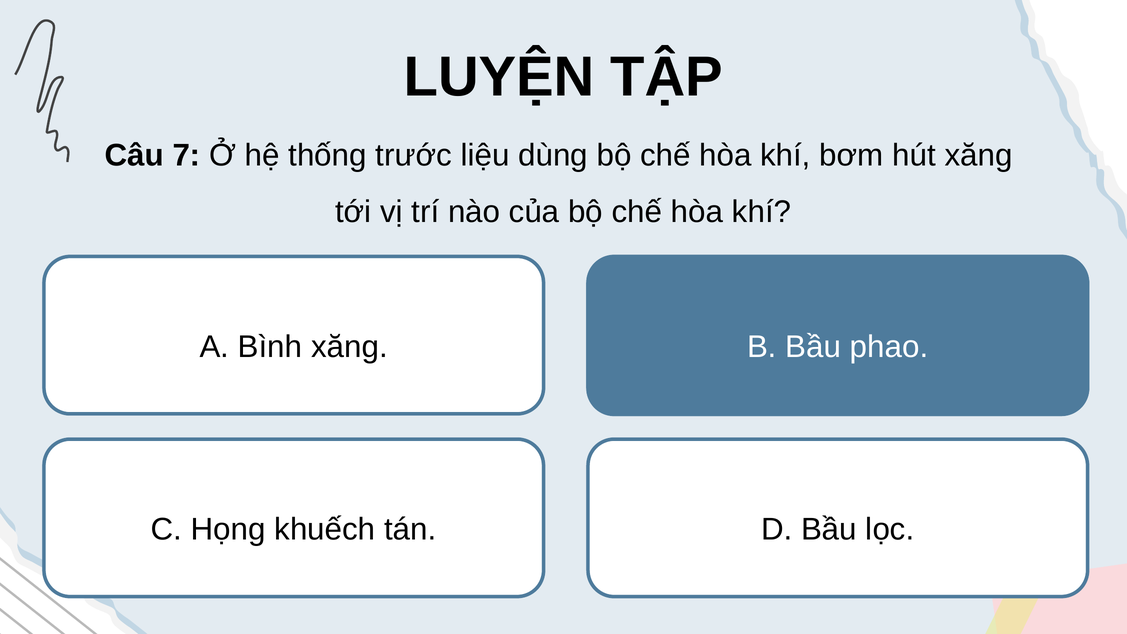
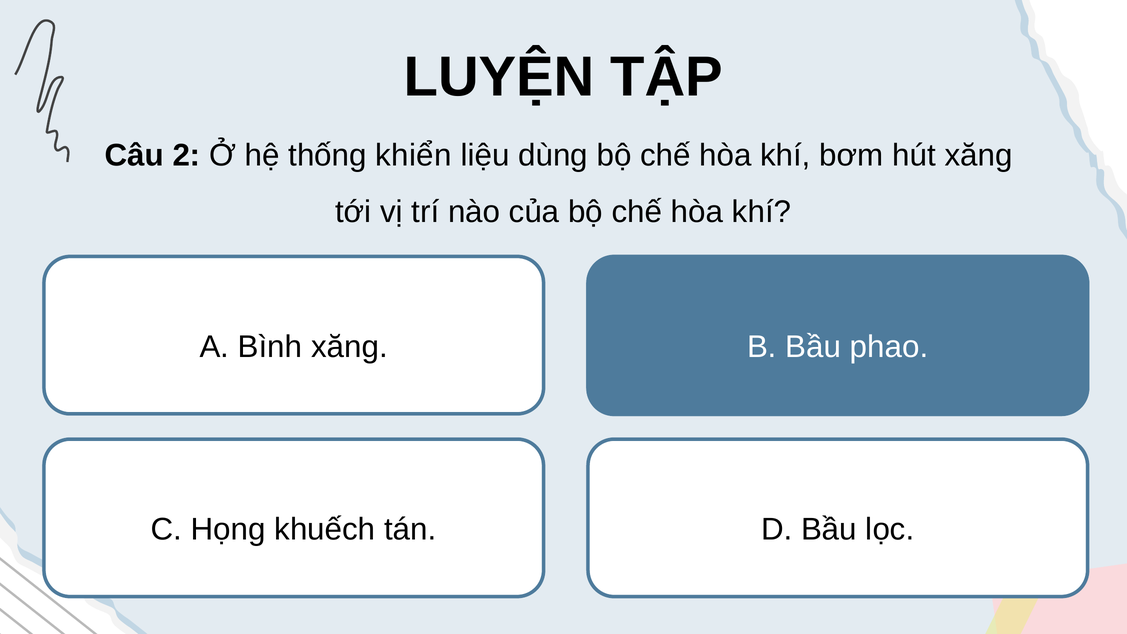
7: 7 -> 2 (186, 155)
trước: trước -> khiển (414, 155)
